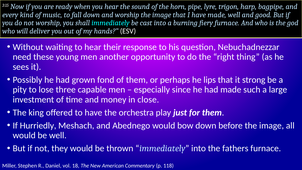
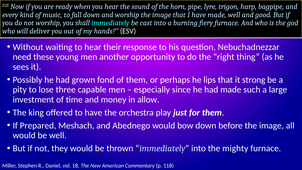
close: close -> allow (148, 99)
Hurriedly: Hurriedly -> Prepared (38, 125)
fathers: fathers -> mighty (235, 148)
